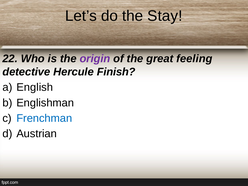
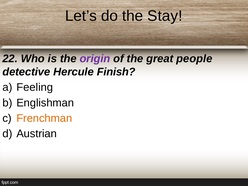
feeling: feeling -> people (194, 59)
English: English -> Feeling (35, 87)
Frenchman colour: blue -> orange (44, 118)
